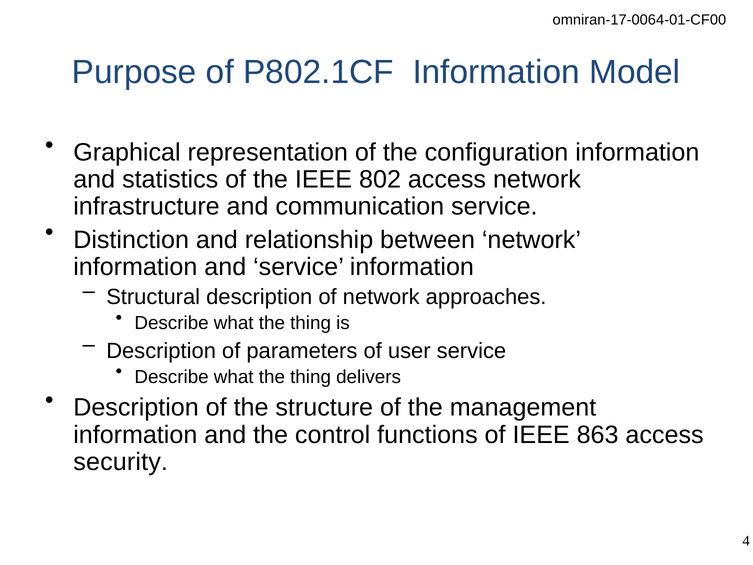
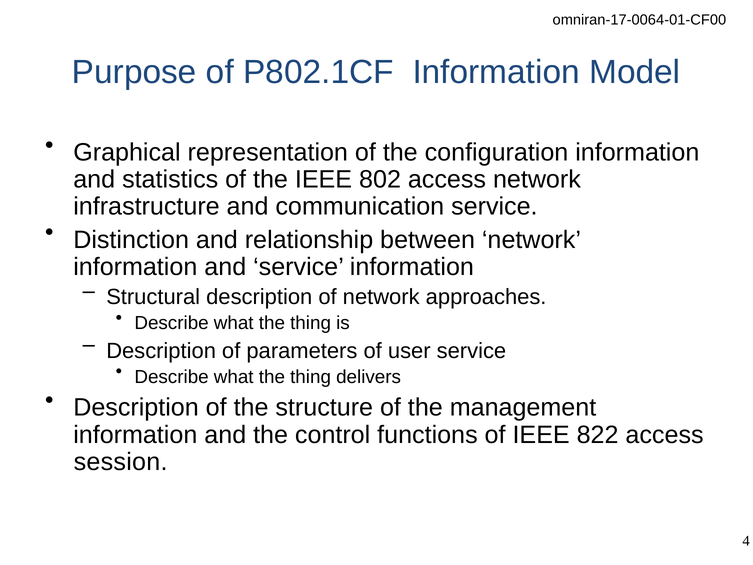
863: 863 -> 822 (598, 435)
security: security -> session (121, 462)
